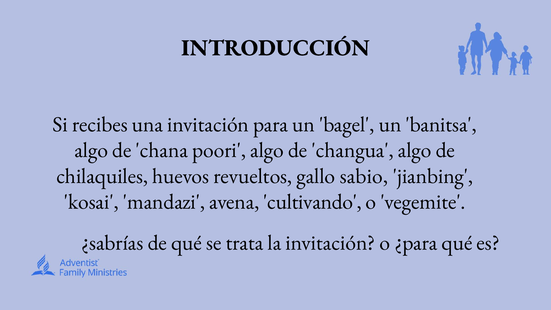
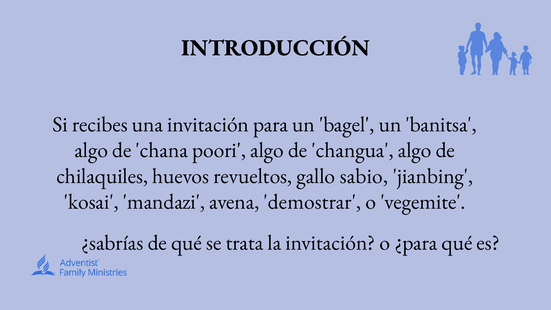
cultivando: cultivando -> demostrar (312, 202)
